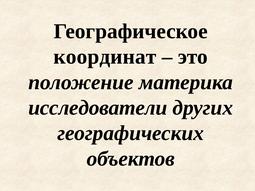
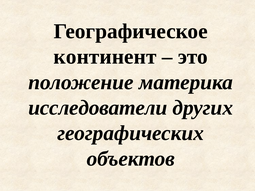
координат: координат -> континент (105, 57)
